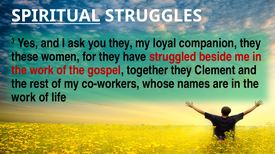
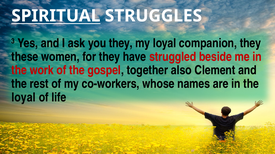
together they: they -> also (181, 71)
work: work -> loyal (24, 98)
